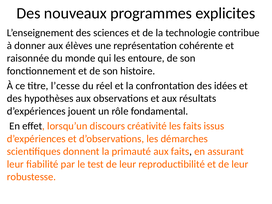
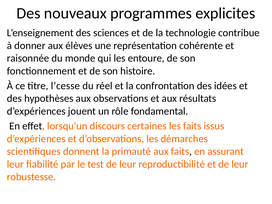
créativité: créativité -> certaines (147, 126)
